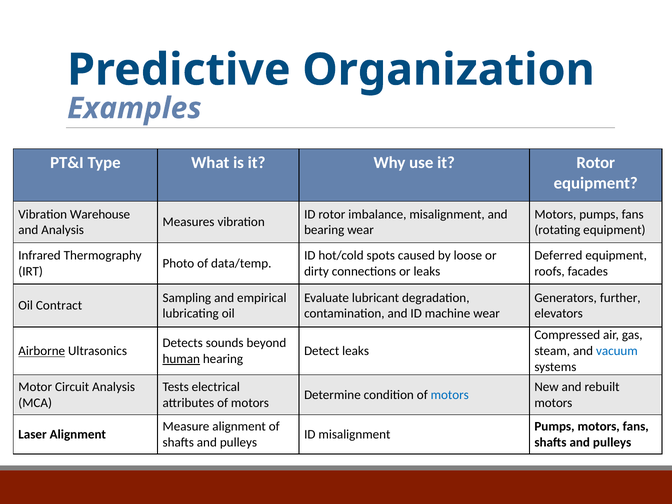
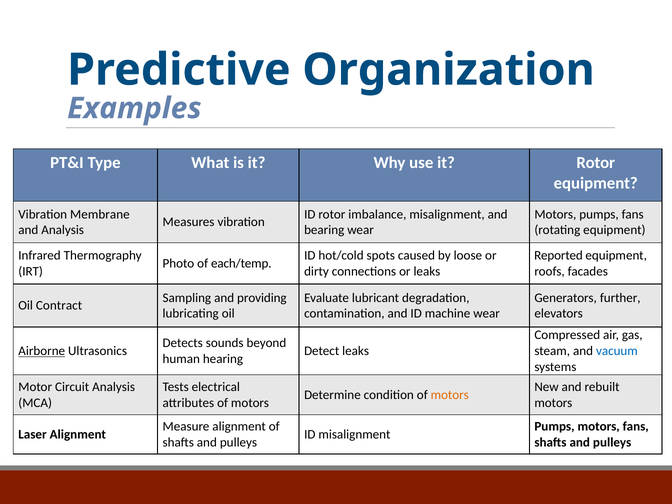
Warehouse: Warehouse -> Membrane (100, 214)
Deferred: Deferred -> Reported (559, 256)
data/temp: data/temp -> each/temp (241, 264)
empirical: empirical -> providing (262, 298)
human underline: present -> none (181, 359)
motors colour: blue -> orange (450, 395)
